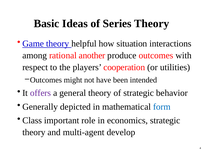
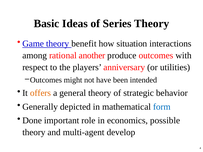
helpful: helpful -> benefit (84, 44)
cooperation: cooperation -> anniversary (124, 67)
offers colour: purple -> orange (41, 93)
Class: Class -> Done (32, 121)
economics strategic: strategic -> possible (165, 121)
